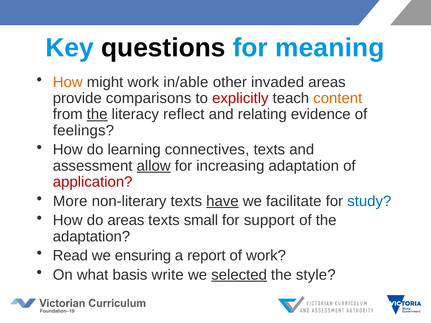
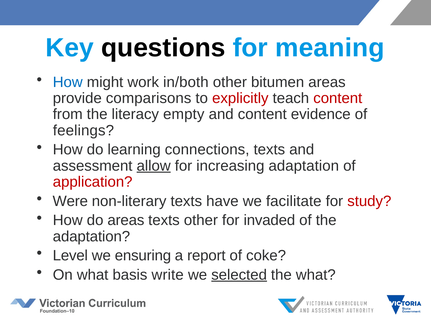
How colour: orange -> blue (68, 82)
in/able: in/able -> in/both (186, 82)
invaded: invaded -> bitumen (278, 82)
content colour: orange -> red (338, 98)
the underline: present -> none (97, 114)
reflect: reflect -> empty (184, 114)
and relating: relating -> content (262, 114)
connectives: connectives -> connections (207, 150)
More: More -> Were (70, 201)
have underline: present -> none (222, 201)
study colour: blue -> red (369, 201)
texts small: small -> other (201, 220)
support: support -> invaded (269, 220)
Read: Read -> Level (70, 256)
of work: work -> coke (266, 256)
the style: style -> what (316, 275)
